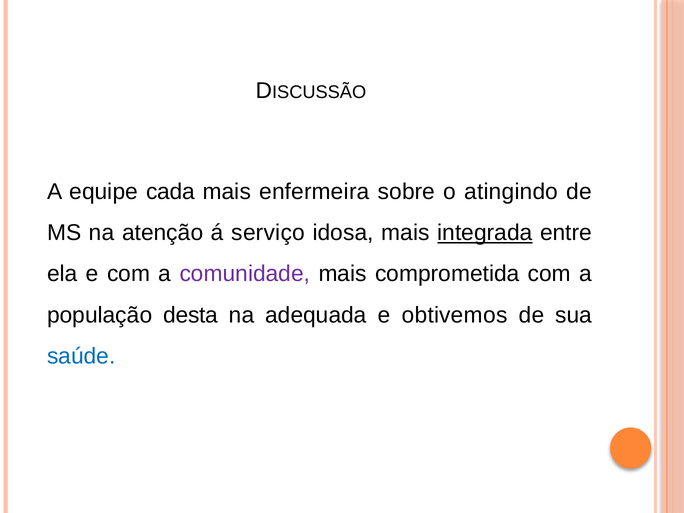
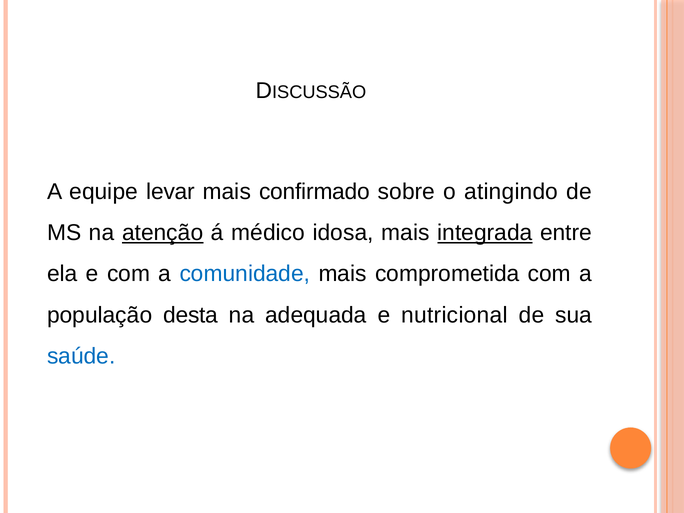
cada: cada -> levar (170, 192)
enfermeira: enfermeira -> confirmado (315, 192)
atenção underline: none -> present (163, 233)
serviço: serviço -> médico (268, 233)
comunidade colour: purple -> blue (245, 274)
obtivemos: obtivemos -> nutricional (455, 315)
